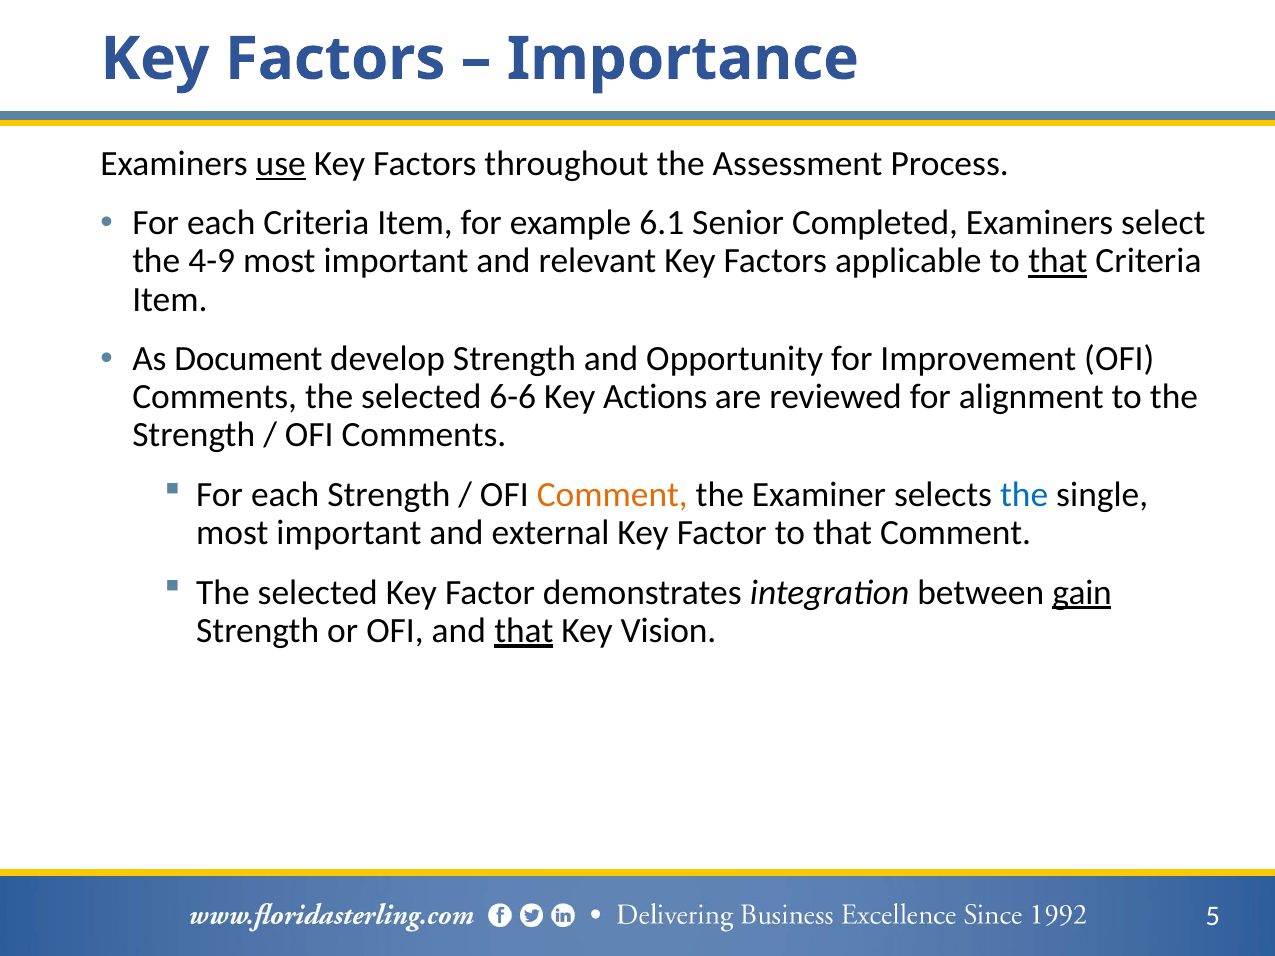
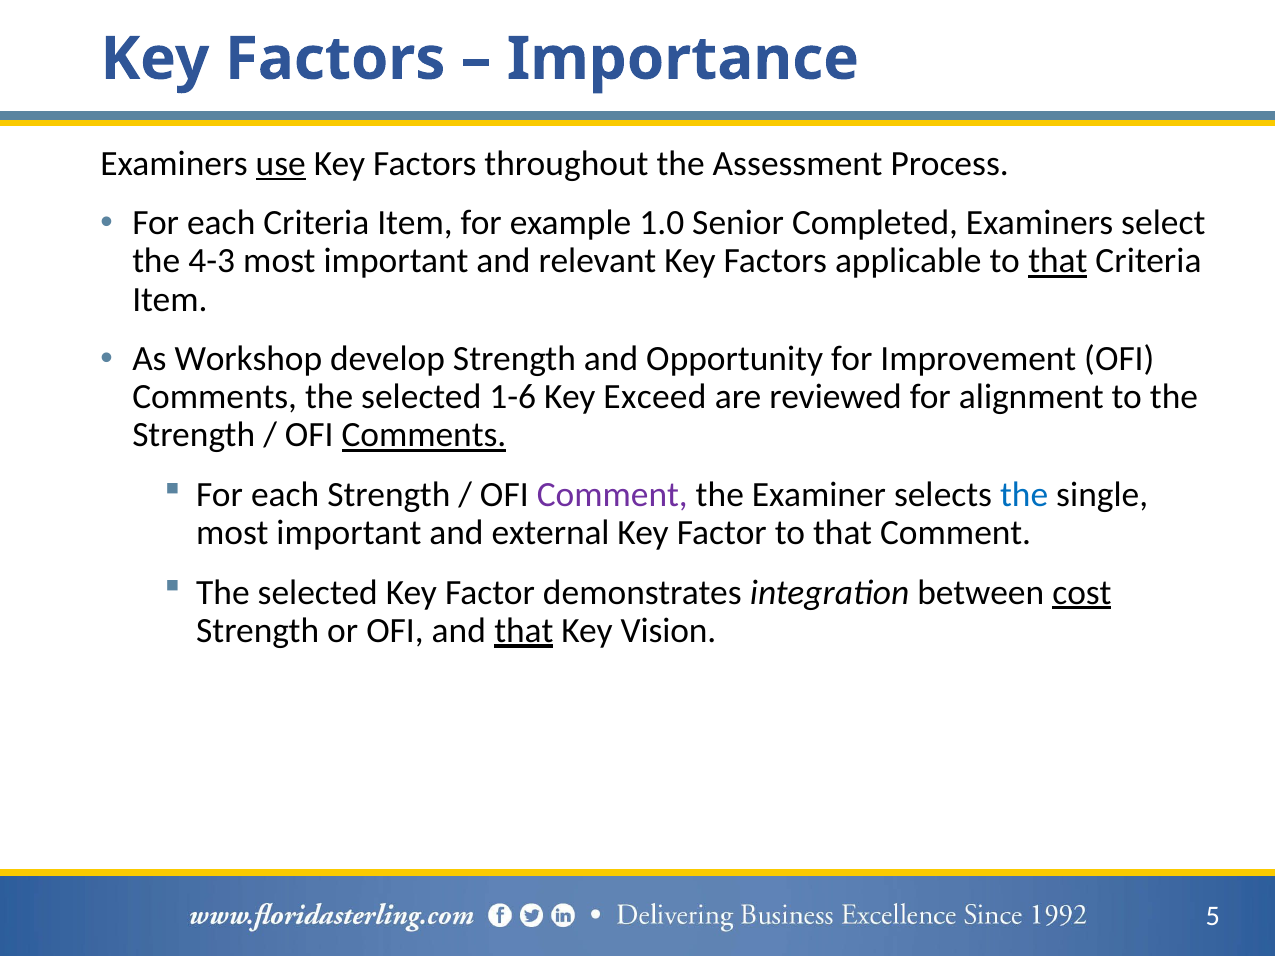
6.1: 6.1 -> 1.0 (662, 223)
4-9: 4-9 -> 4-3 (212, 261)
Document: Document -> Workshop (248, 359)
6-6: 6-6 -> 1-6 (513, 397)
Actions: Actions -> Exceed (655, 397)
Comments underline: none -> present (424, 435)
Comment colour: orange -> purple (612, 495)
gain: gain -> cost (1082, 593)
